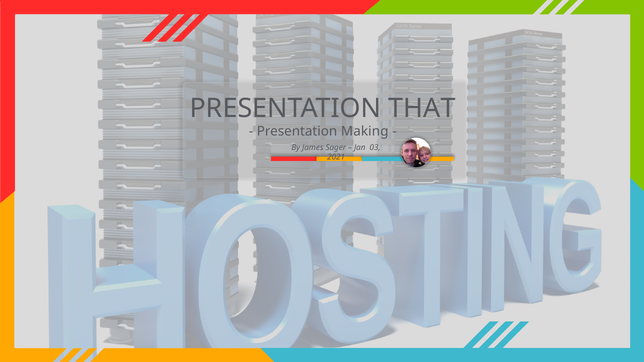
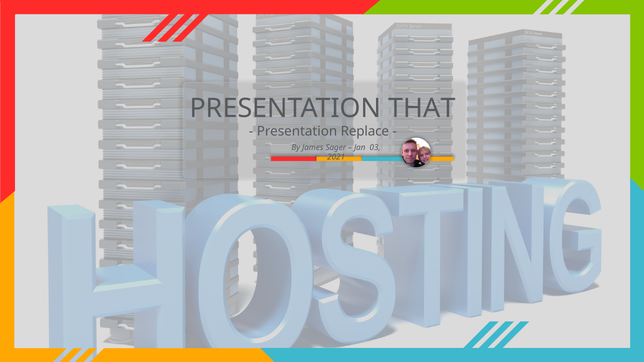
Making: Making -> Replace (365, 132)
